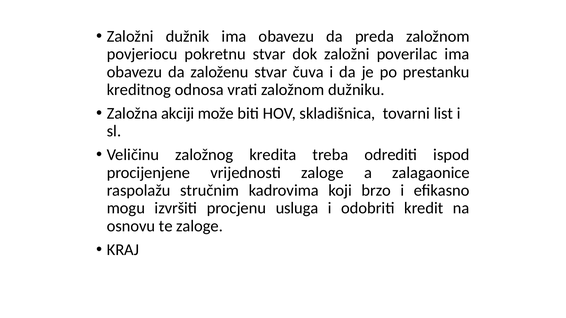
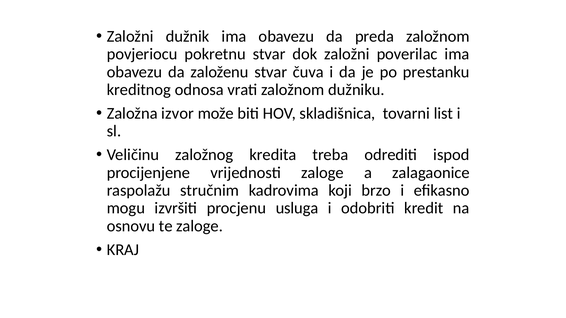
akciji: akciji -> izvor (178, 113)
